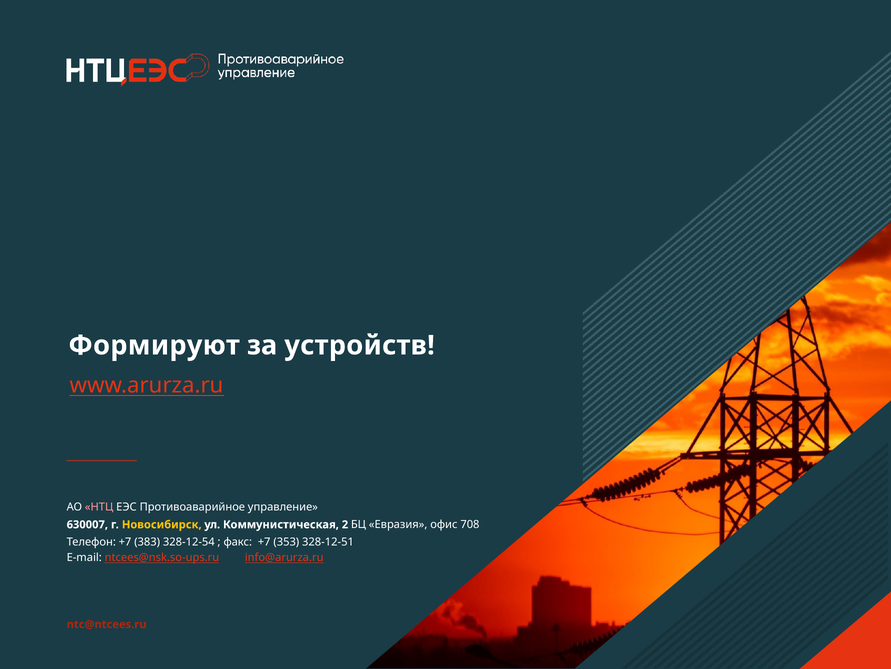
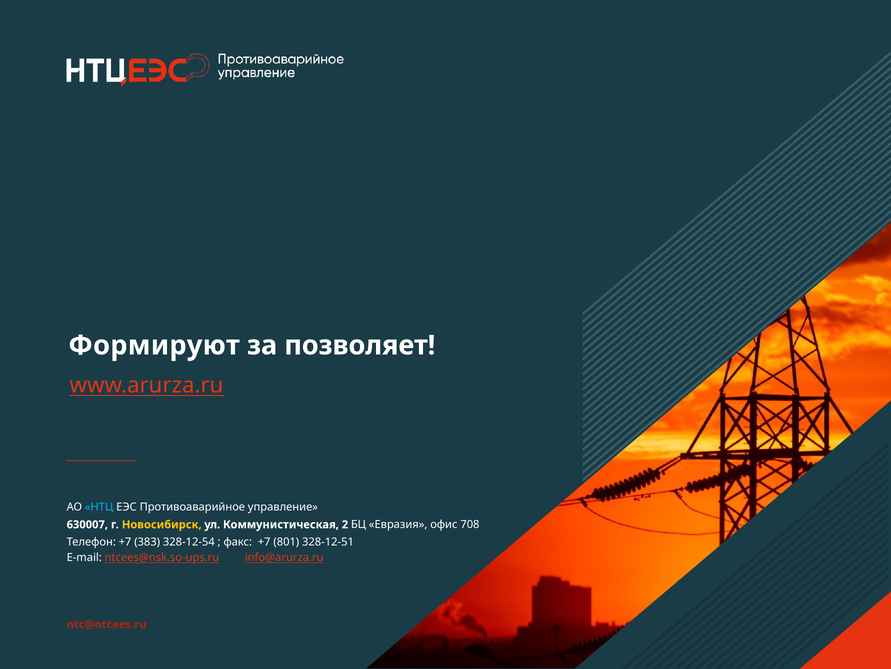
устройств: устройств -> позволяет (360, 345)
НТЦ colour: pink -> light blue (99, 507)
353: 353 -> 801 (286, 541)
